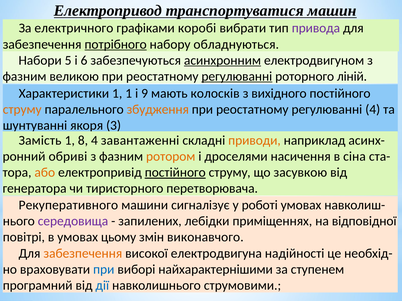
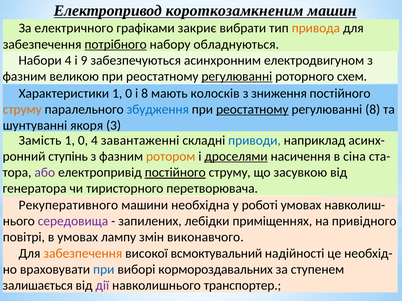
транспортуватися: транспортуватися -> короткозамкненим (235, 11)
коробі: коробі -> закриє (197, 28)
привода colour: purple -> orange (316, 28)
Набори 5: 5 -> 4 (68, 60)
6: 6 -> 9 (84, 60)
асинхронним underline: present -> none (223, 60)
ліній: ліній -> схем (352, 76)
Характеристики 1 1: 1 -> 0 (129, 93)
і 9: 9 -> 8 (145, 93)
вихідного: вихідного -> зниження (279, 93)
збудження colour: orange -> blue (158, 110)
реостатному underline: none -> present (252, 110)
регулюванні 4: 4 -> 8 (373, 110)
8: 8 -> 0 (83, 141)
приводи colour: orange -> blue (254, 141)
обриві: обриві -> ступінь (68, 157)
дроселями underline: none -> present (236, 157)
або colour: orange -> purple (45, 173)
сигналізує: сигналізує -> необхідна (200, 205)
відповідної: відповідної -> привідного (364, 222)
цьому: цьому -> лампу (119, 238)
електродвигуна: електродвигуна -> всмоктувальний (216, 254)
найхарактернішими: найхарактернішими -> кормороздавальних (216, 270)
програмний: програмний -> залишається (38, 286)
дії colour: blue -> purple (102, 286)
струмовими: струмовими -> транспортер (243, 286)
